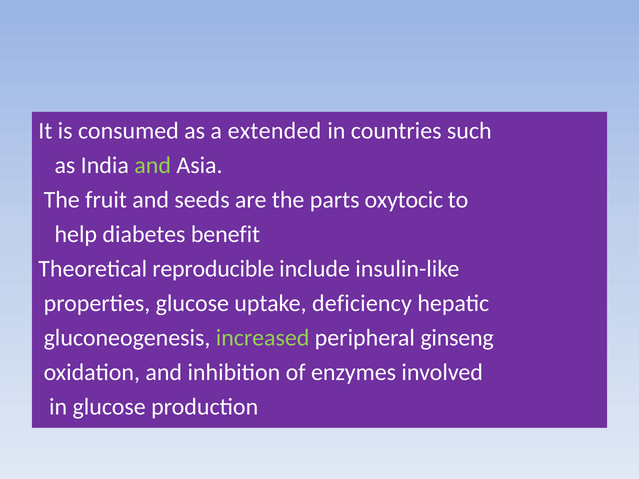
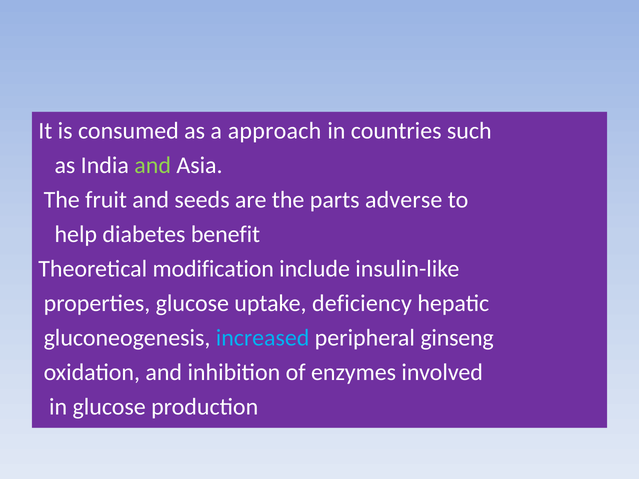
extended: extended -> approach (275, 131)
oxytocic: oxytocic -> adverse (404, 200)
reproducible: reproducible -> modification (213, 269)
increased colour: light green -> light blue (263, 338)
